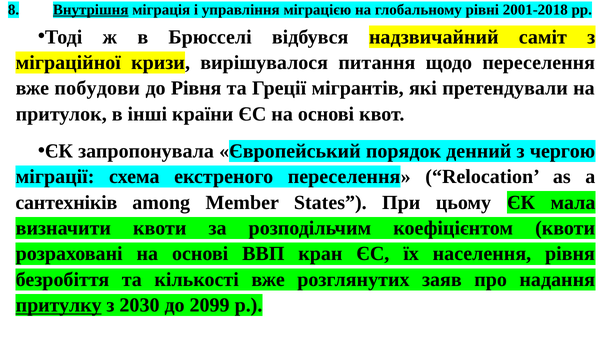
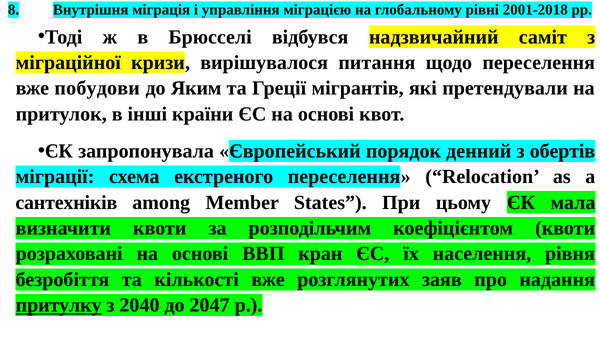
Внутрішня underline: present -> none (91, 10)
до Рівня: Рівня -> Яким (196, 88)
чергою: чергою -> обертів (562, 151)
2030: 2030 -> 2040 (139, 305)
2099: 2099 -> 2047 (210, 305)
